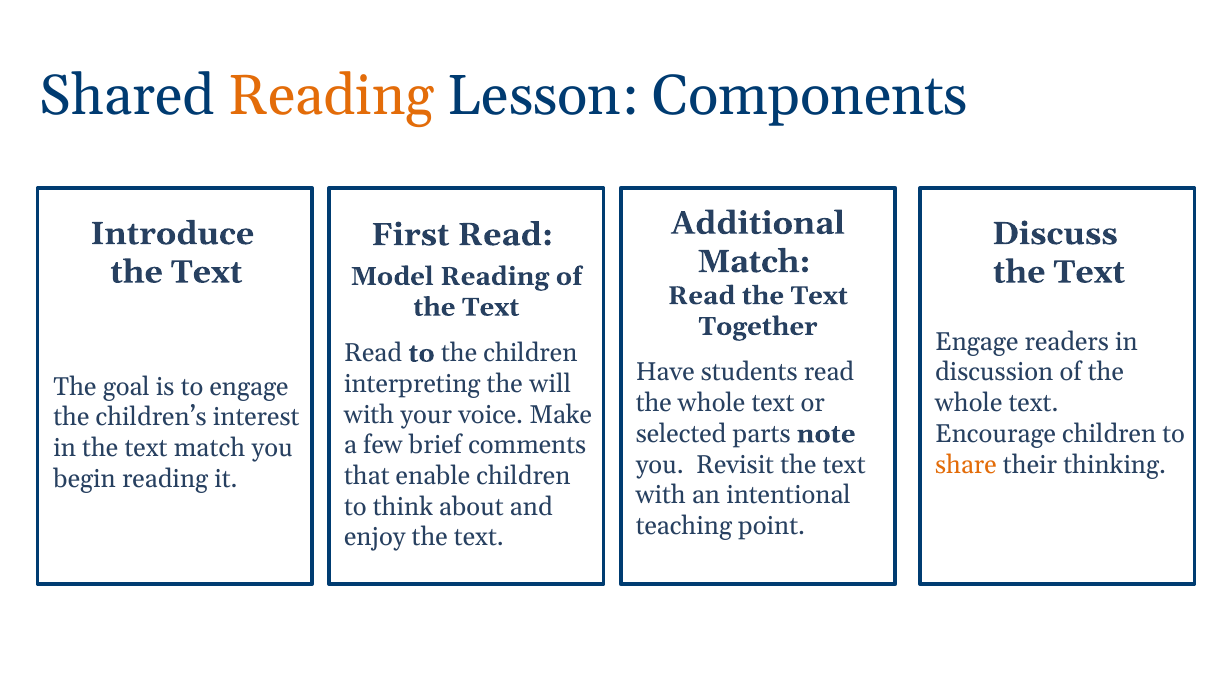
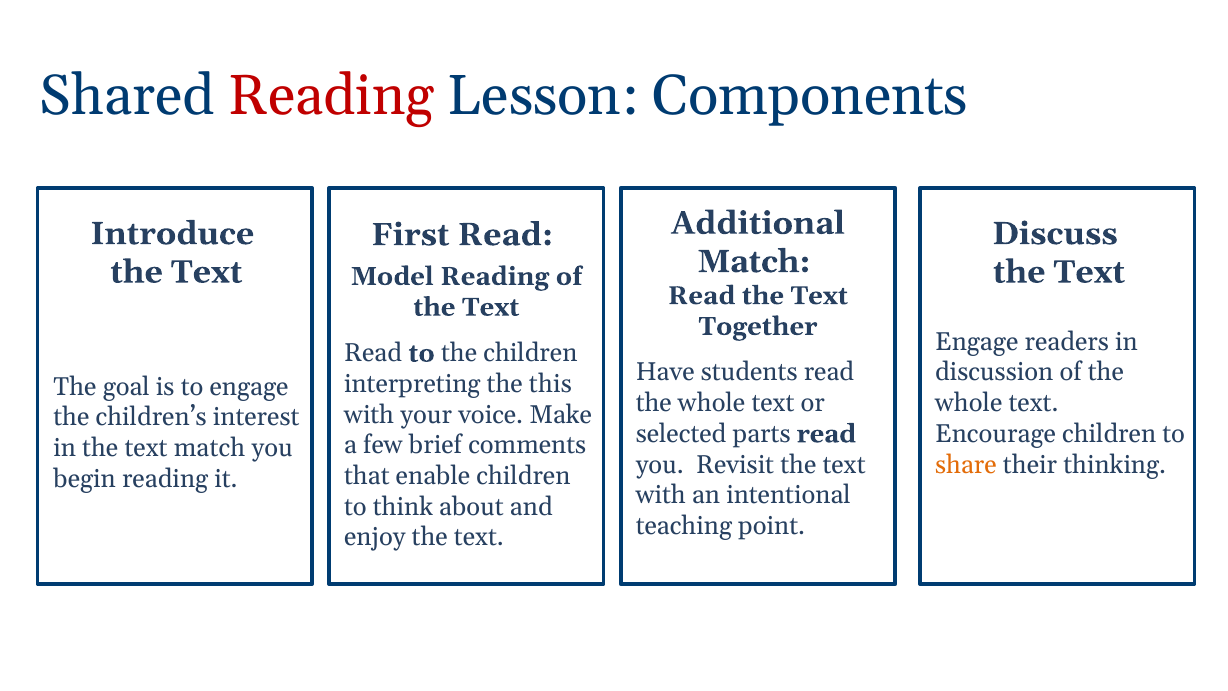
Reading colour: orange -> red (331, 96)
will: will -> this (550, 384)
parts note: note -> read (826, 434)
